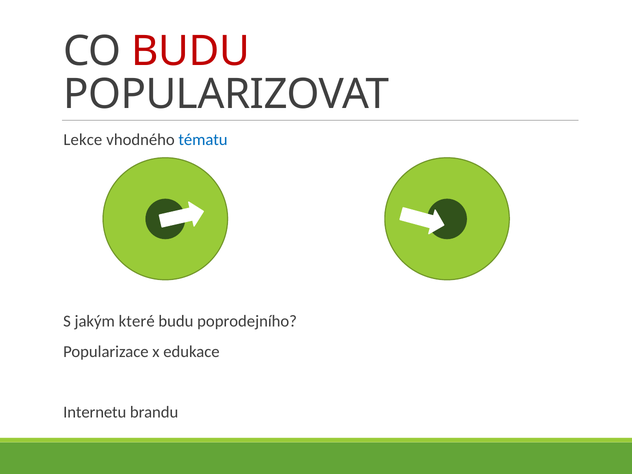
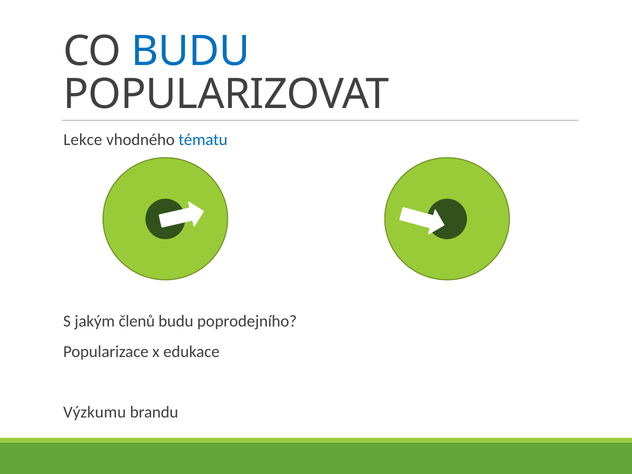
BUDU colour: red -> blue (191, 51)
které: které -> členů (137, 321)
Internetu: Internetu -> Výzkumu (95, 412)
